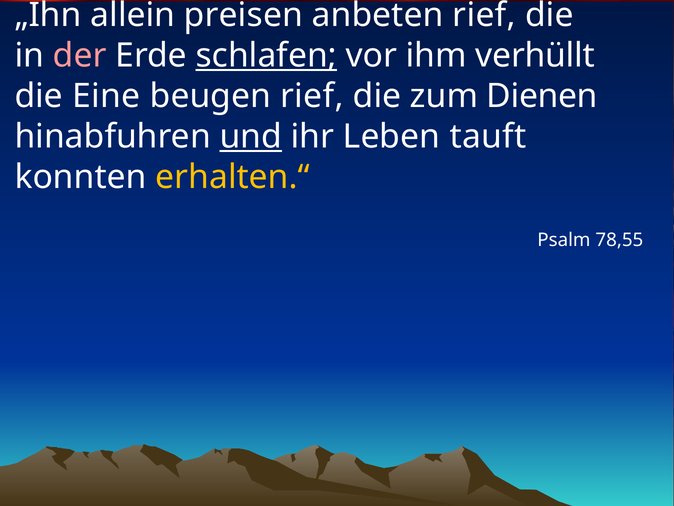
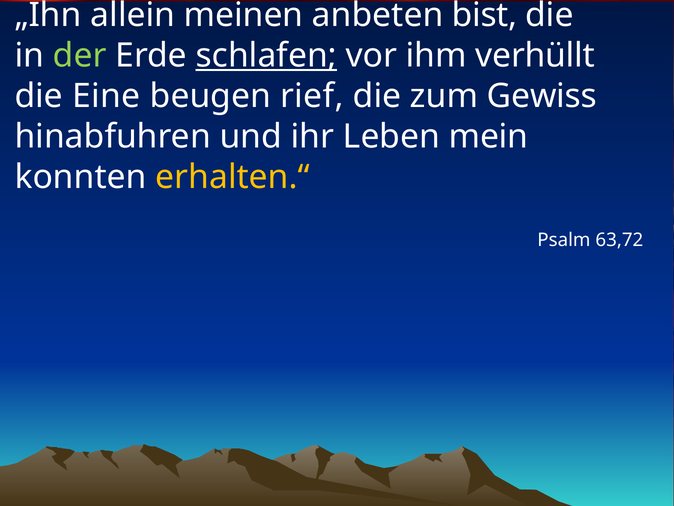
preisen: preisen -> meinen (244, 15)
anbeten rief: rief -> bist (484, 15)
der colour: pink -> light green (80, 56)
Dienen: Dienen -> Gewiss (542, 96)
und underline: present -> none (251, 136)
tauft: tauft -> mein (488, 136)
78,55: 78,55 -> 63,72 (619, 240)
